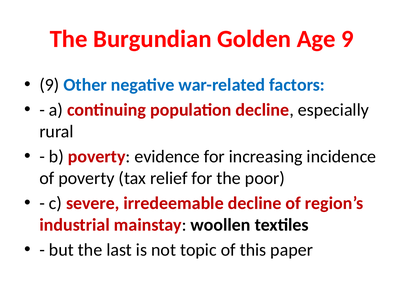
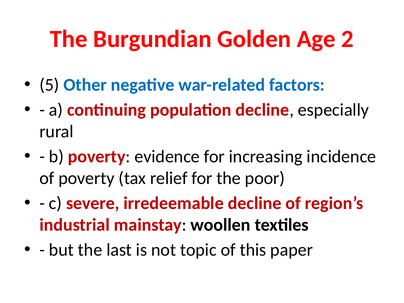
Age 9: 9 -> 2 (347, 39)
9: 9 -> 5 (49, 85)
